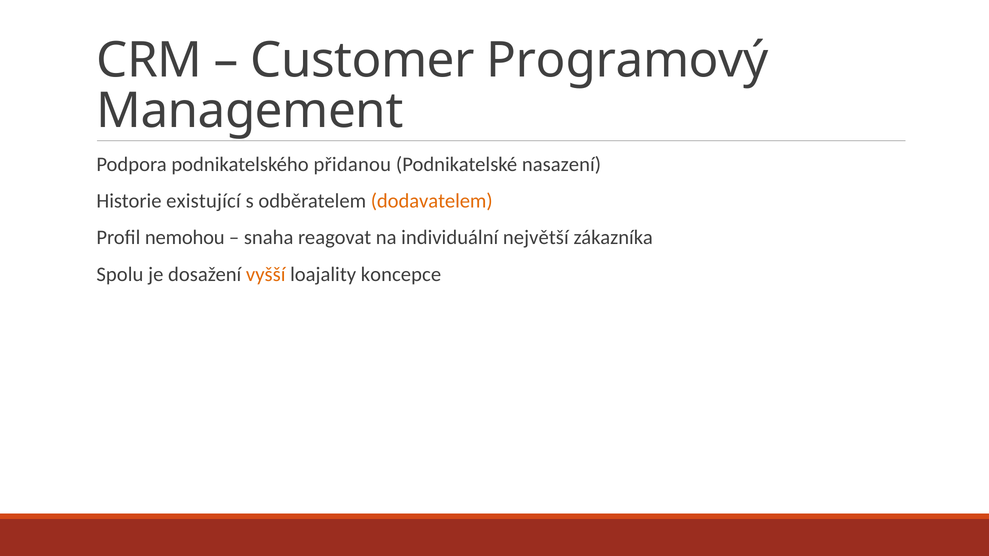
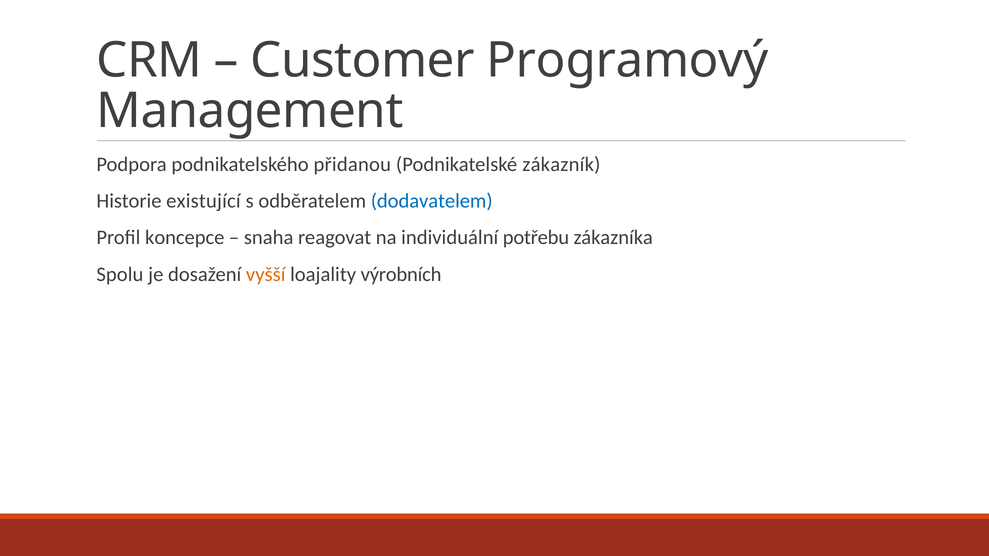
nasazení: nasazení -> zákazník (561, 164)
dodavatelem colour: orange -> blue (432, 201)
nemohou: nemohou -> koncepce (185, 238)
největší: největší -> potřebu (536, 238)
koncepce: koncepce -> výrobních (401, 274)
